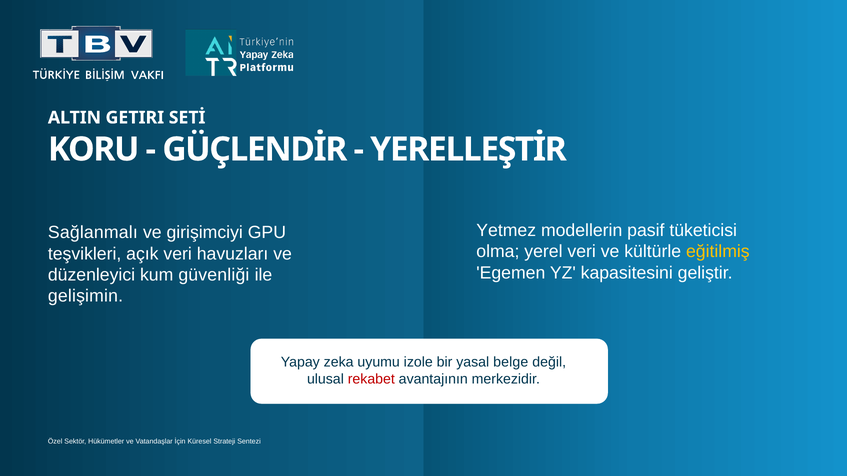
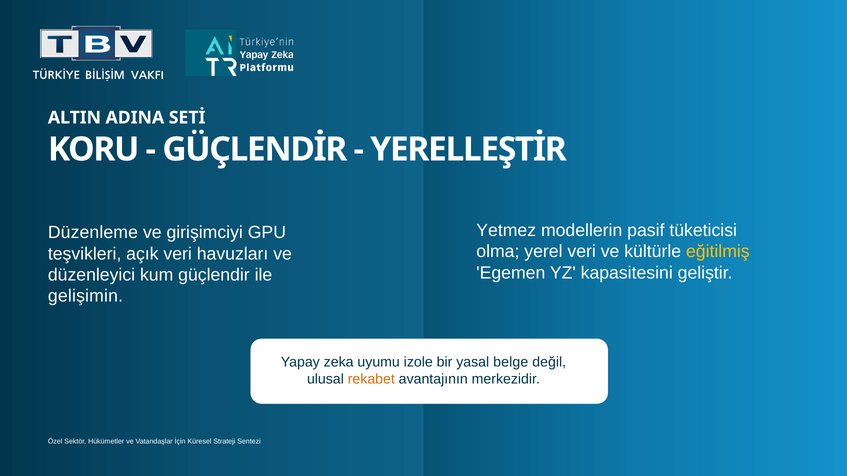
GETIRI: GETIRI -> ADINA (135, 118)
Sağlanmalı: Sağlanmalı -> Düzenleme (93, 233)
güvenliği: güvenliği -> güçlendir (214, 275)
rekabet colour: red -> orange (371, 379)
